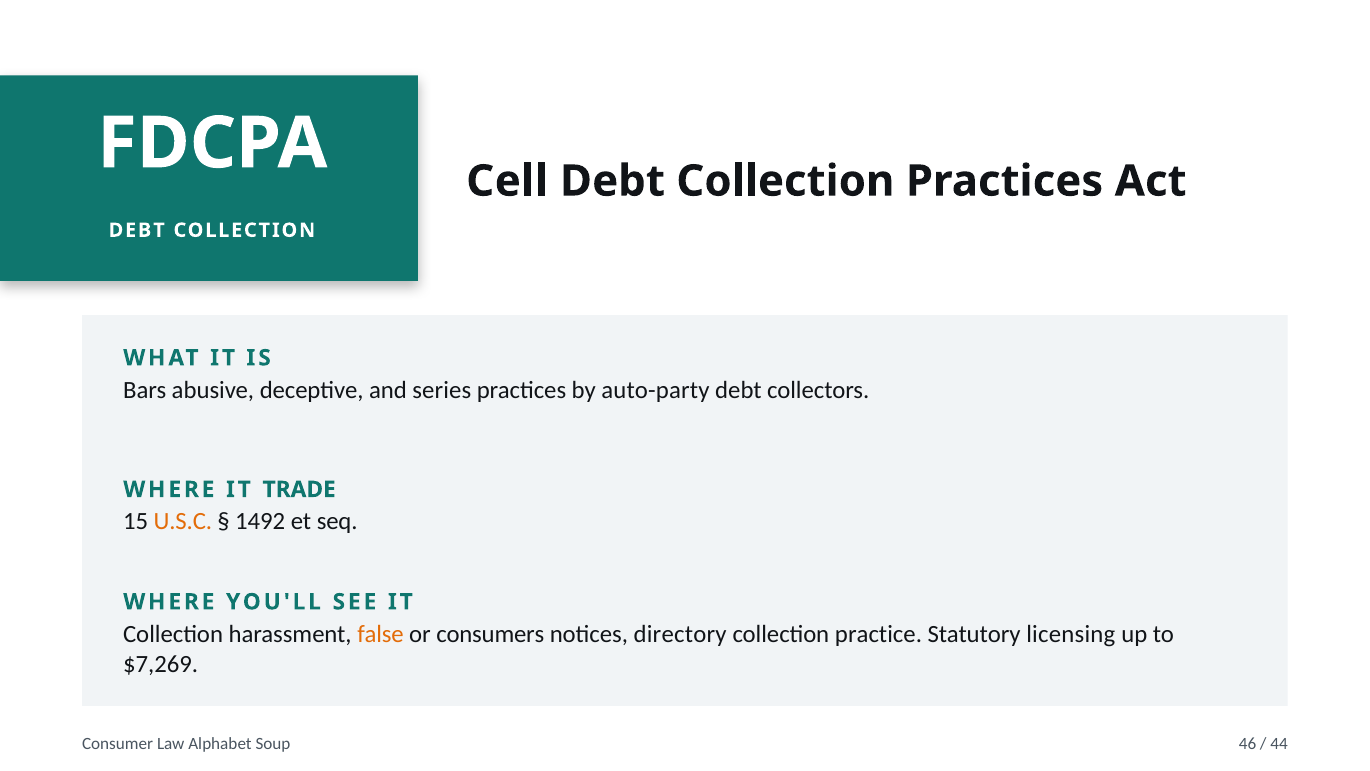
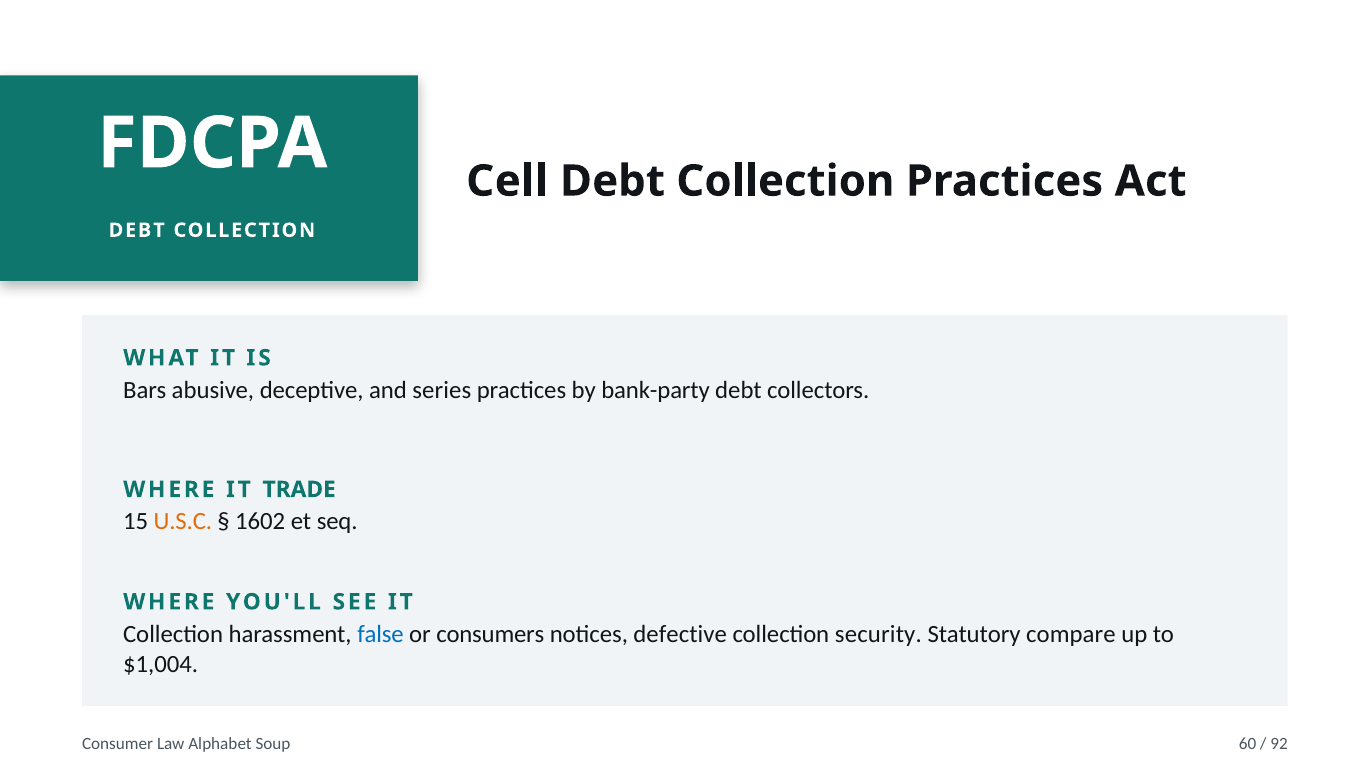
auto-party: auto-party -> bank-party (656, 390)
1492: 1492 -> 1602 (260, 521)
false colour: orange -> blue (381, 634)
directory: directory -> defective (680, 634)
practice: practice -> security (878, 634)
licensing: licensing -> compare (1071, 634)
$7,269: $7,269 -> $1,004 (161, 664)
46: 46 -> 60 (1248, 744)
44: 44 -> 92 (1279, 744)
